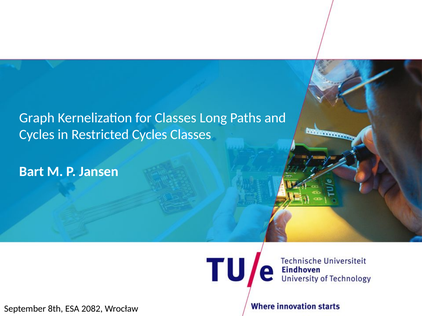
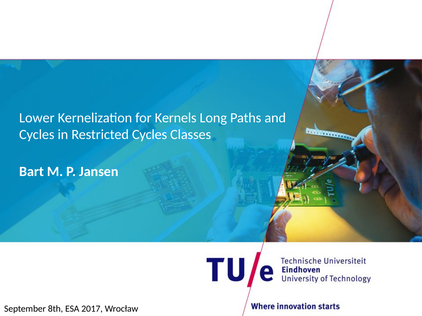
Graph: Graph -> Lower (37, 118)
for Classes: Classes -> Kernels (176, 118)
2082: 2082 -> 2017 (92, 309)
